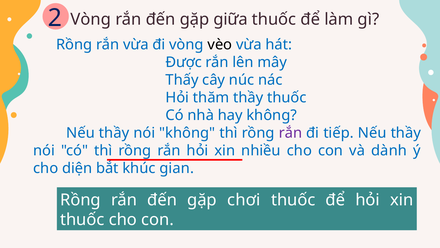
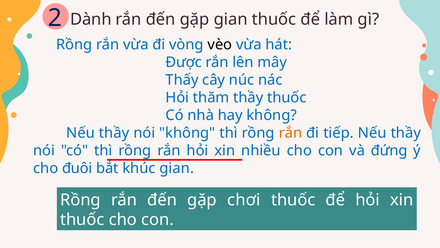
2 Vòng: Vòng -> Dành (91, 19)
gặp giữa: giữa -> gian (231, 19)
rắn colour: purple -> orange (290, 133)
dành: dành -> đứng (389, 151)
diện: diện -> đuôi (77, 168)
